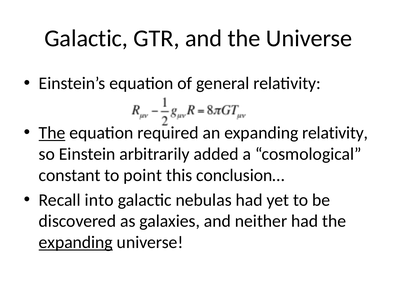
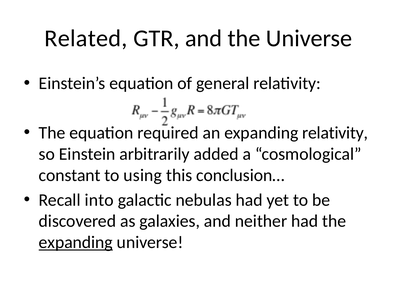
Galactic: Galactic -> Related (86, 38)
The underline: present -> none (52, 133)
point: point -> using (143, 175)
